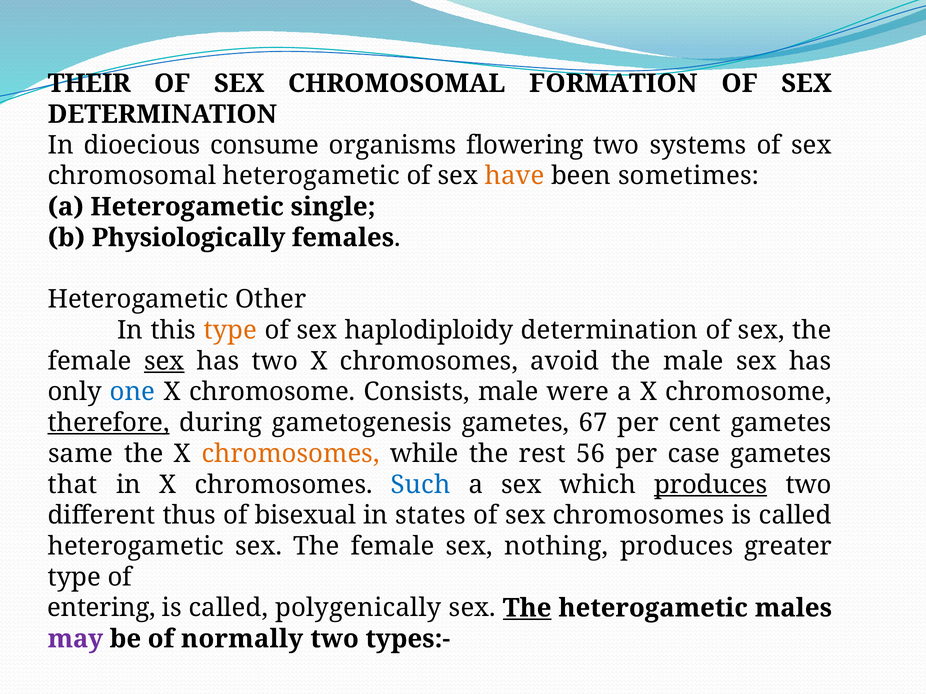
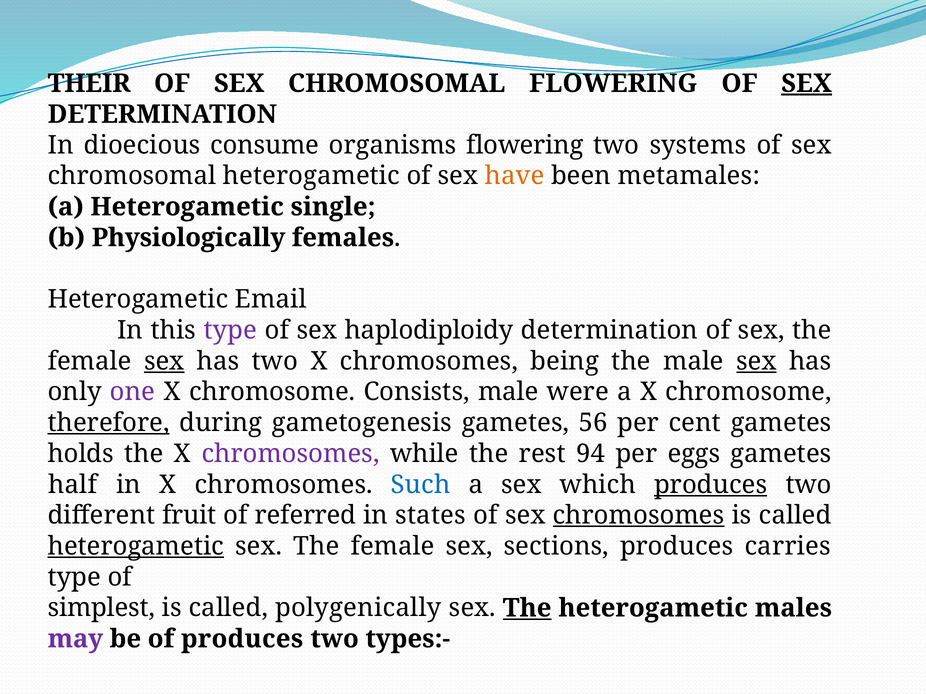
CHROMOSOMAL FORMATION: FORMATION -> FLOWERING (613, 83)
SEX underline: none -> present (806, 83)
sometimes: sometimes -> metamales (689, 176)
Other: Other -> Email (271, 300)
type colour: orange -> purple (230, 331)
avoid: avoid -> being (565, 361)
sex underline: none -> present (756, 361)
one colour: blue -> purple (133, 392)
67: 67 -> 56 (593, 423)
same: same -> holds (81, 454)
chromosomes colour: orange -> purple (291, 454)
56: 56 -> 94 (591, 454)
case: case -> eggs (694, 454)
that: that -> half (73, 485)
thus: thus -> fruit (189, 516)
bisexual: bisexual -> referred (306, 516)
chromosomes underline: none -> present (639, 516)
heterogametic underline: none -> present (136, 547)
nothing: nothing -> sections (556, 547)
greater: greater -> carries (788, 547)
entering: entering -> simplest (101, 608)
of normally: normally -> produces (242, 639)
